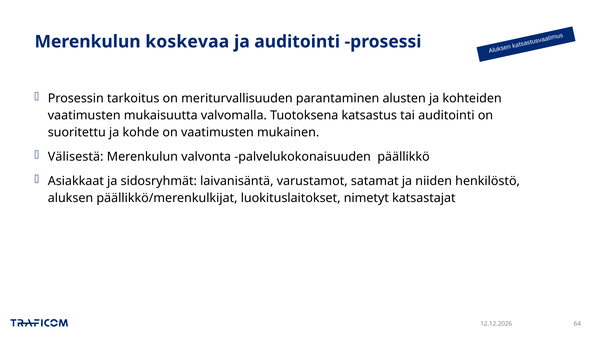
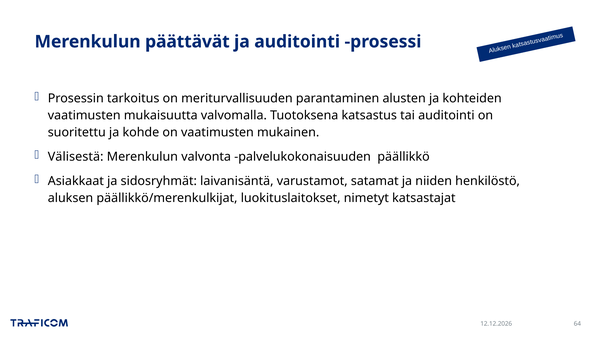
koskevaa: koskevaa -> päättävät (187, 42)
